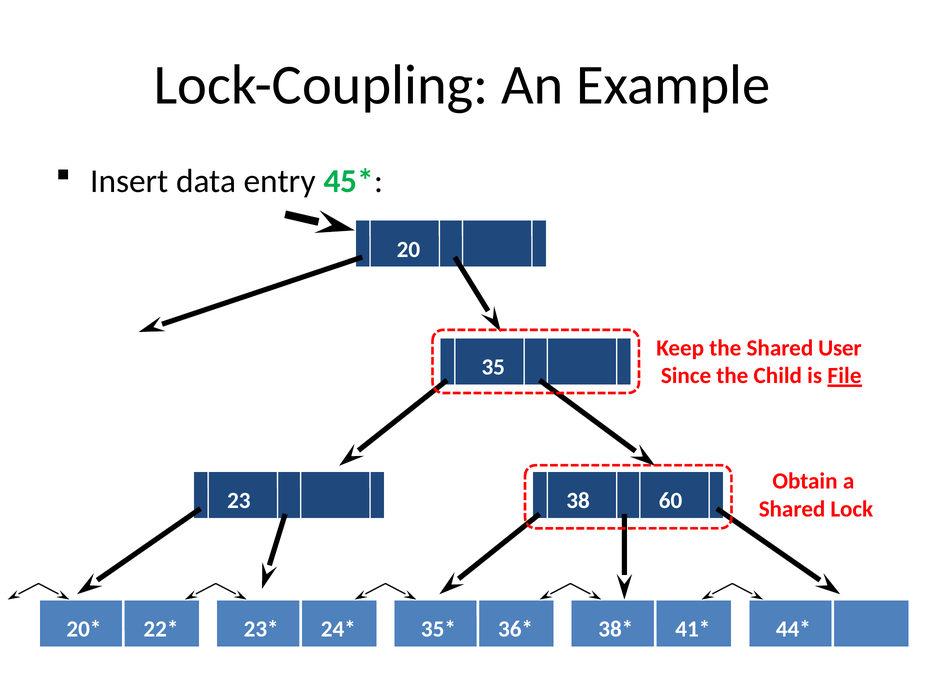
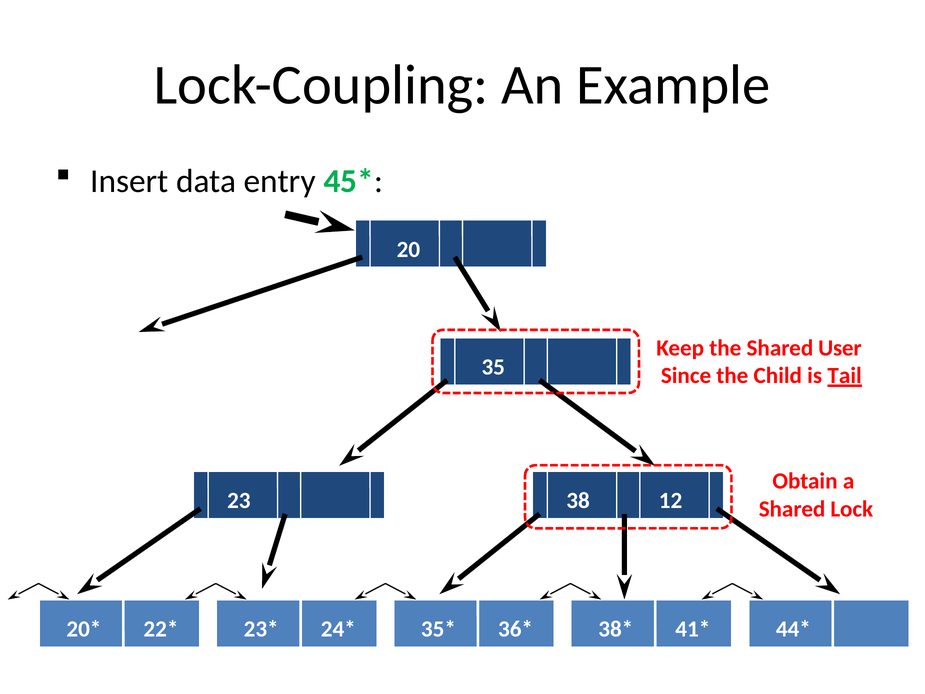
File: File -> Tail (845, 376)
60: 60 -> 12 (671, 501)
